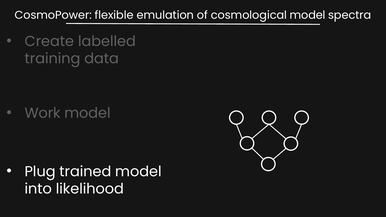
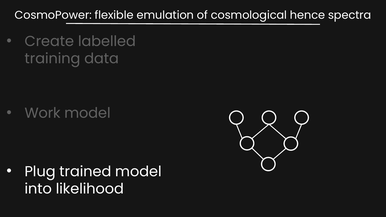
cosmological model: model -> hence (308, 15)
